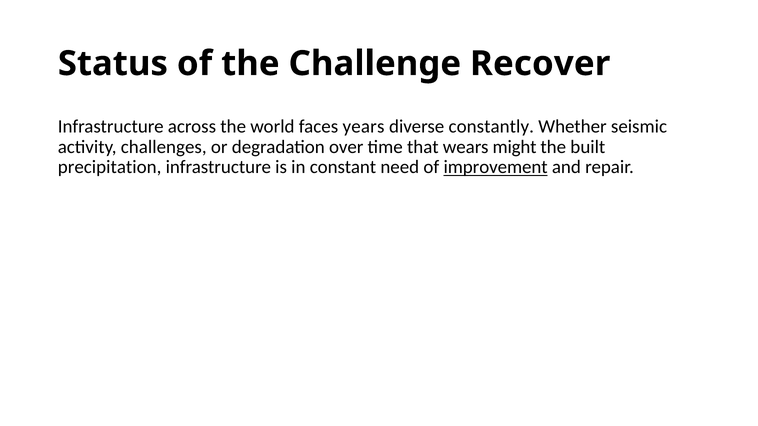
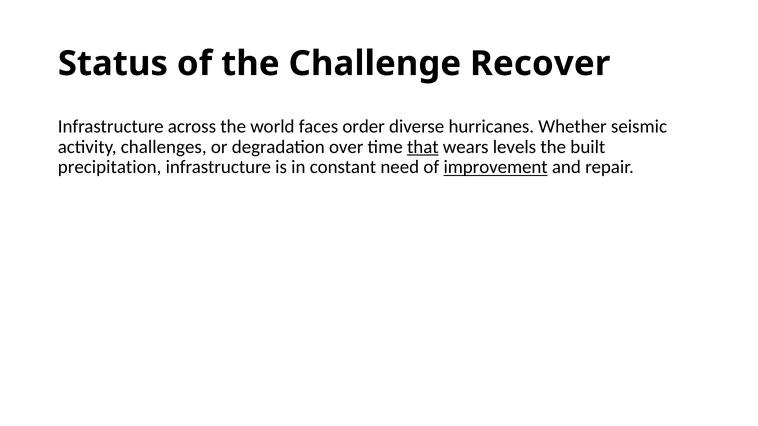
years: years -> order (364, 126)
constantly: constantly -> hurricanes (491, 126)
that underline: none -> present (423, 147)
might: might -> levels (514, 147)
